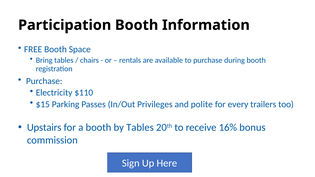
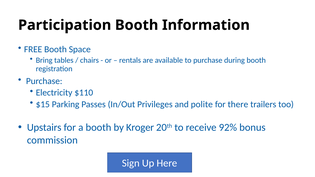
every: every -> there (238, 104)
by Tables: Tables -> Kroger (140, 128)
16%: 16% -> 92% (228, 128)
